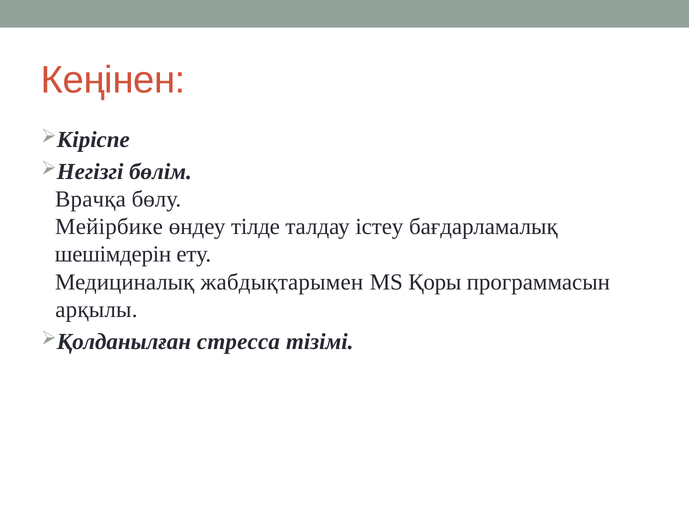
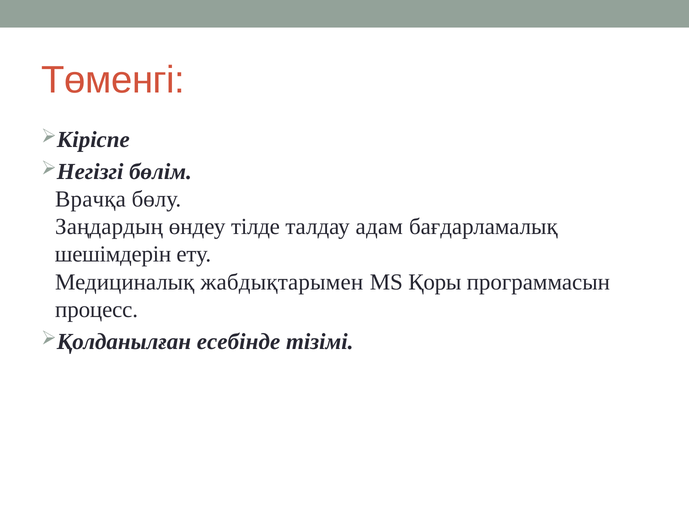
Кеңінен: Кеңінен -> Төменгі (113, 80)
Мейірбике: Мейірбике -> Заңдардың (109, 227)
істеу: істеу -> адам (379, 227)
арқылы: арқылы -> процесс (97, 309)
стресса: стресса -> есебінде (239, 342)
